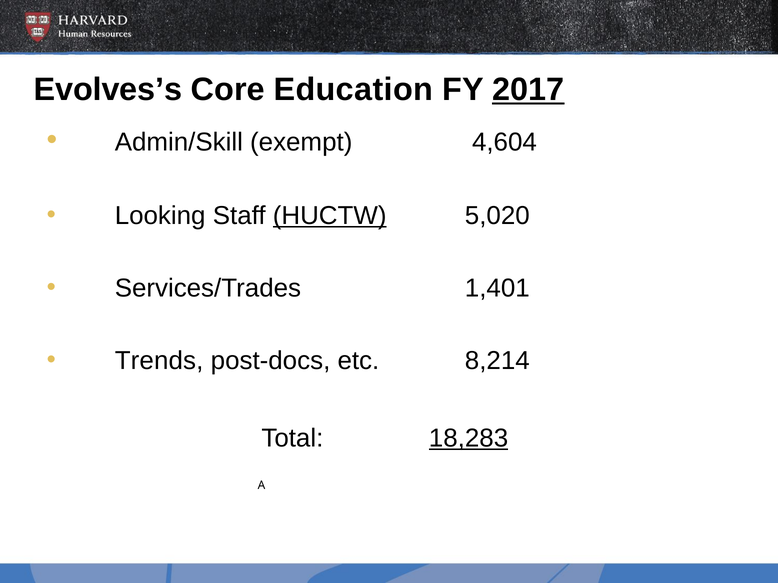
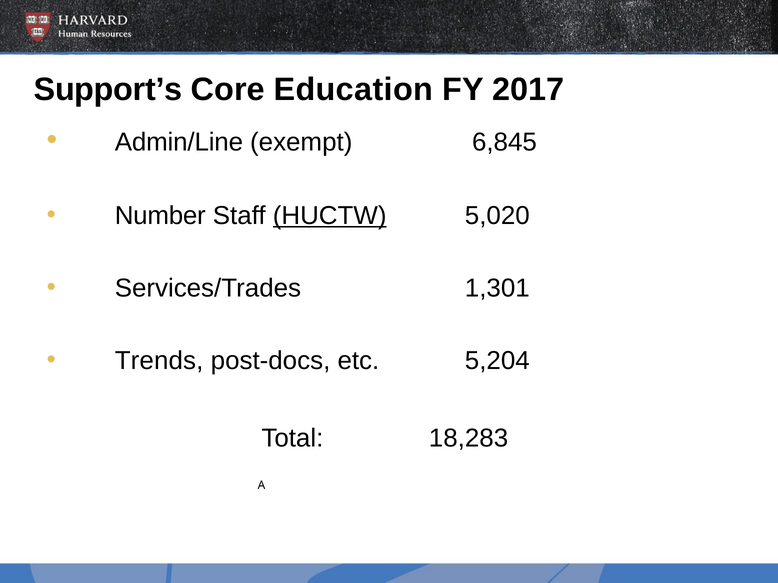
Evolves’s: Evolves’s -> Support’s (108, 90)
2017 underline: present -> none (528, 90)
Admin/Skill: Admin/Skill -> Admin/Line (179, 142)
4,604: 4,604 -> 6,845 (504, 142)
Looking: Looking -> Number (160, 216)
1,401: 1,401 -> 1,301 (497, 288)
8,214: 8,214 -> 5,204 (497, 361)
18,283 underline: present -> none (469, 439)
